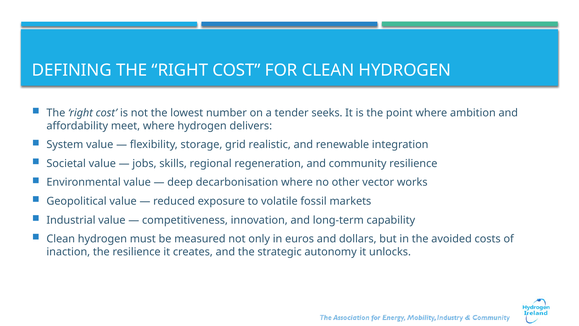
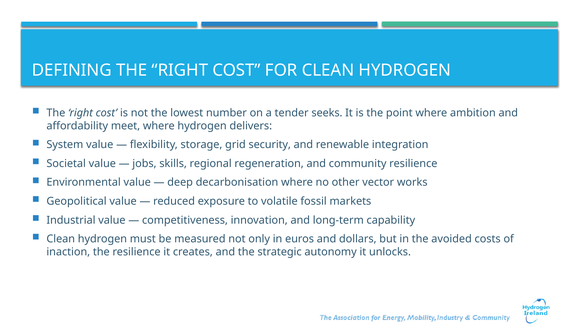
realistic: realistic -> security (270, 145)
